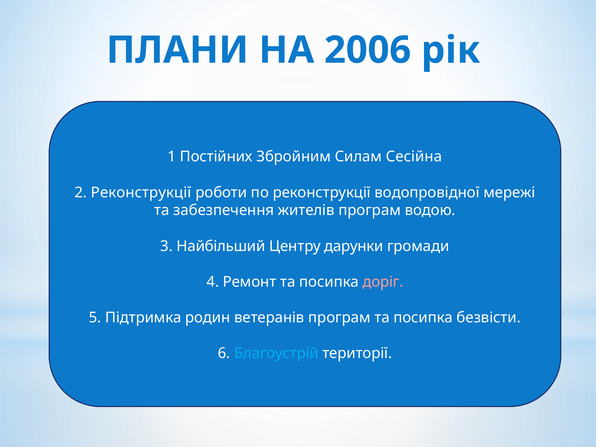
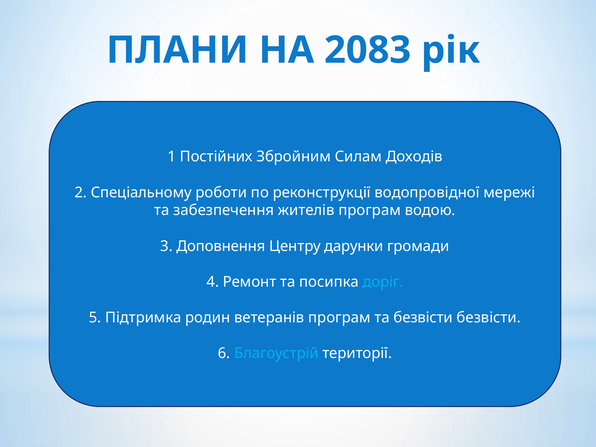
2006: 2006 -> 2083 (368, 50)
Сесійна: Сесійна -> Доходів (414, 157)
2 Реконструкції: Реконструкції -> Спеціальному (141, 192)
Найбільший: Найбільший -> Доповнення (221, 246)
доріг colour: pink -> light blue (383, 282)
посипка: посипка -> безвісти (423, 318)
